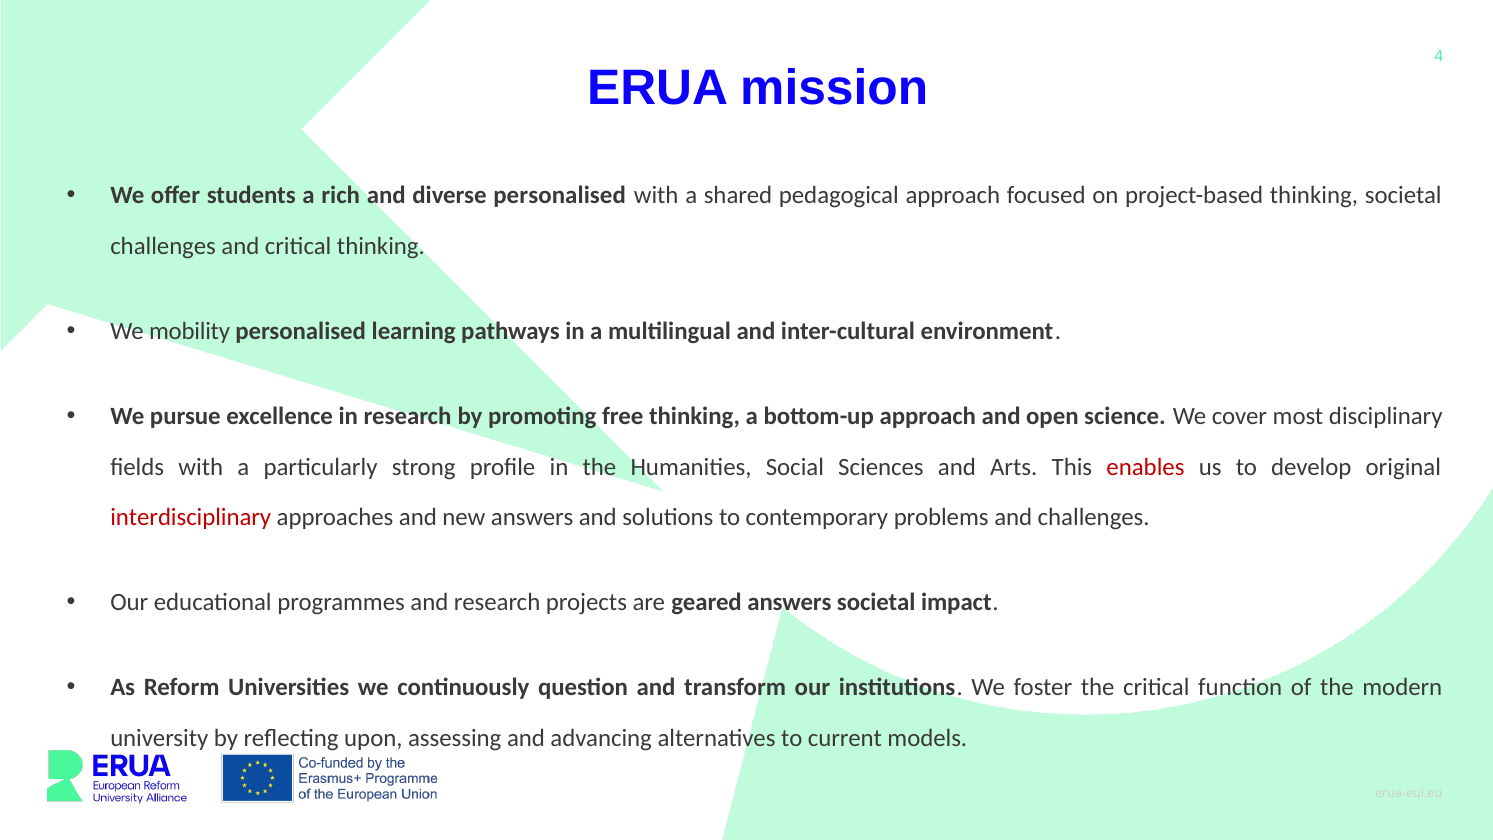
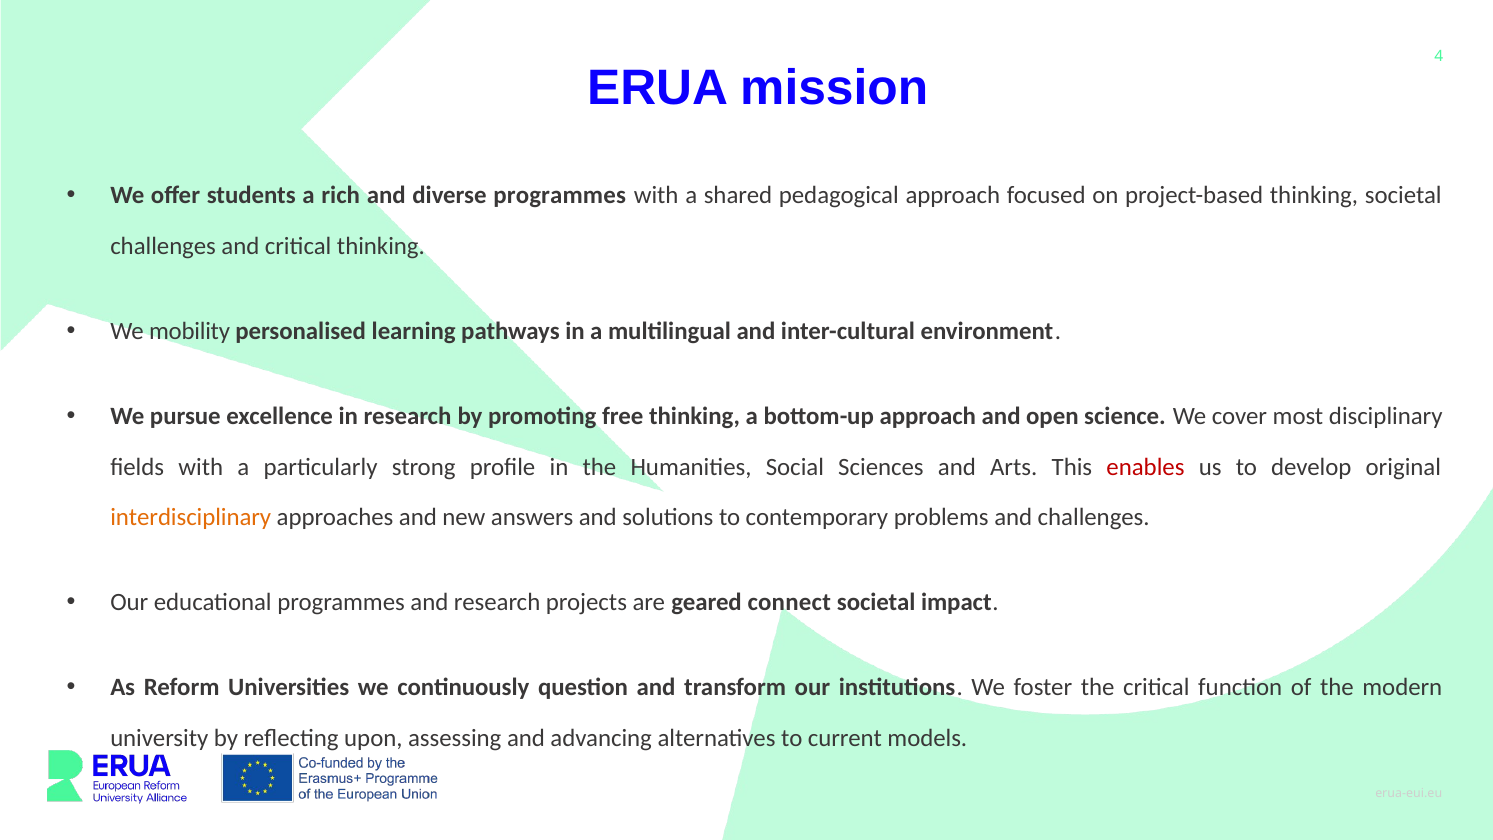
diverse personalised: personalised -> programmes (560, 196)
interdisciplinary colour: red -> orange (191, 518)
geared answers: answers -> connect (789, 602)
